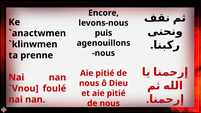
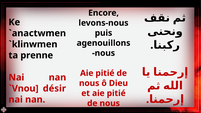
foulé: foulé -> désir (54, 89)
